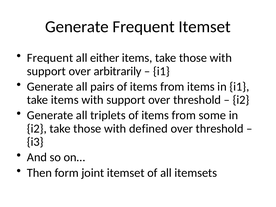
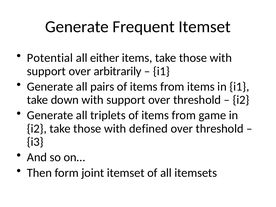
Frequent: Frequent -> Potential (50, 58)
take items: items -> down (65, 100)
some: some -> game (212, 115)
